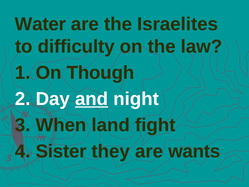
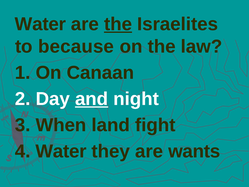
the underline: none -> present (118, 24)
difficulty: difficulty -> because (76, 47)
Though: Though -> Canaan (100, 73)
Sister: Sister -> Water (61, 151)
